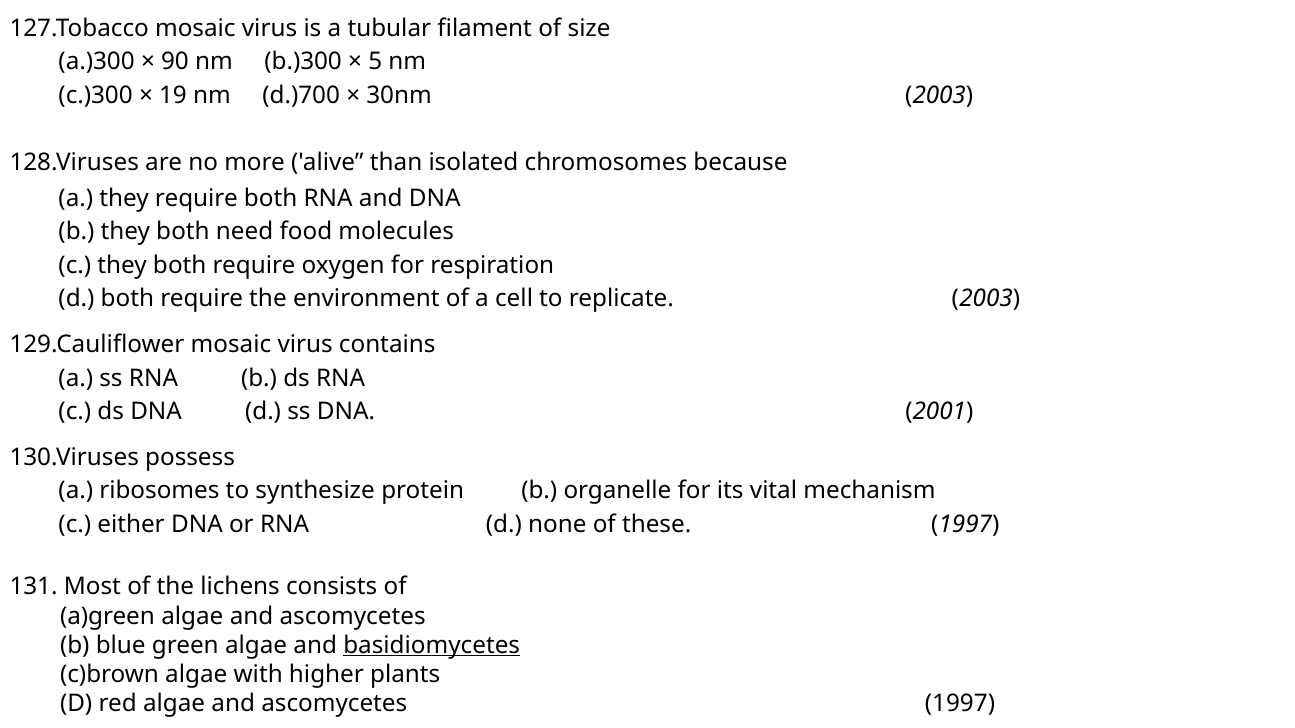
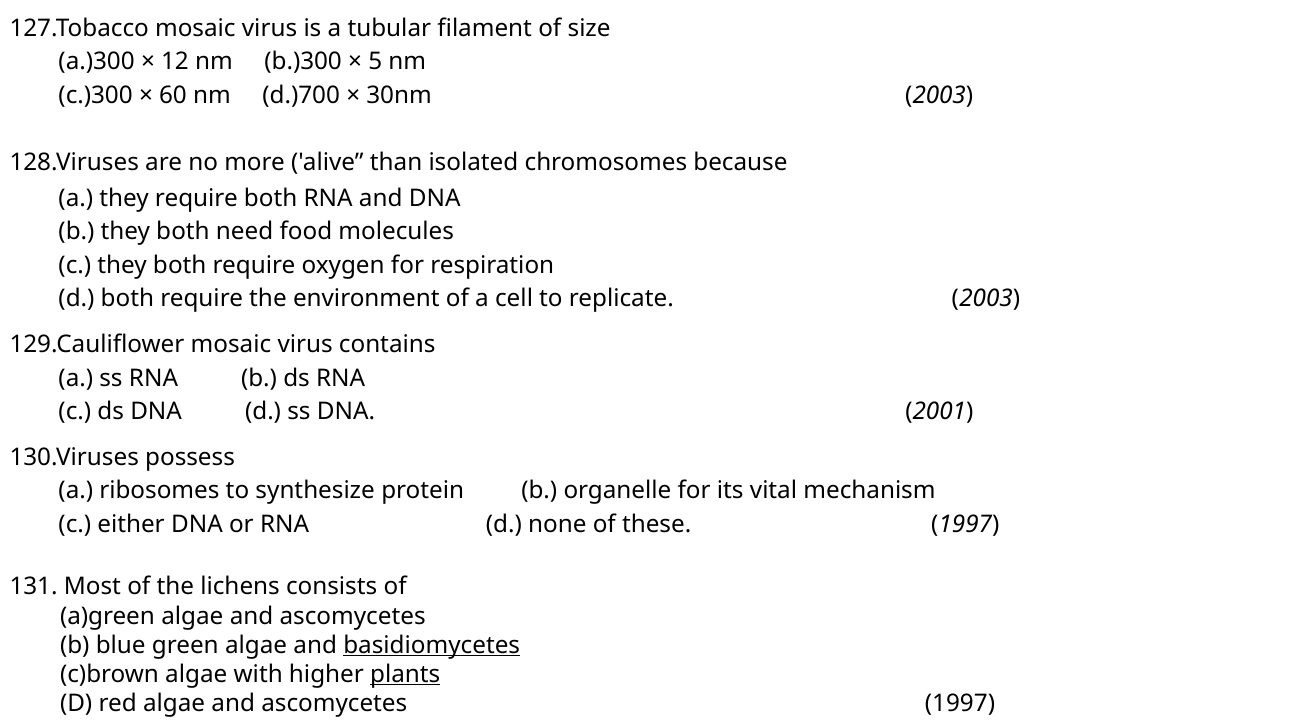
90: 90 -> 12 (175, 62)
19: 19 -> 60 (173, 95)
plants underline: none -> present (405, 675)
